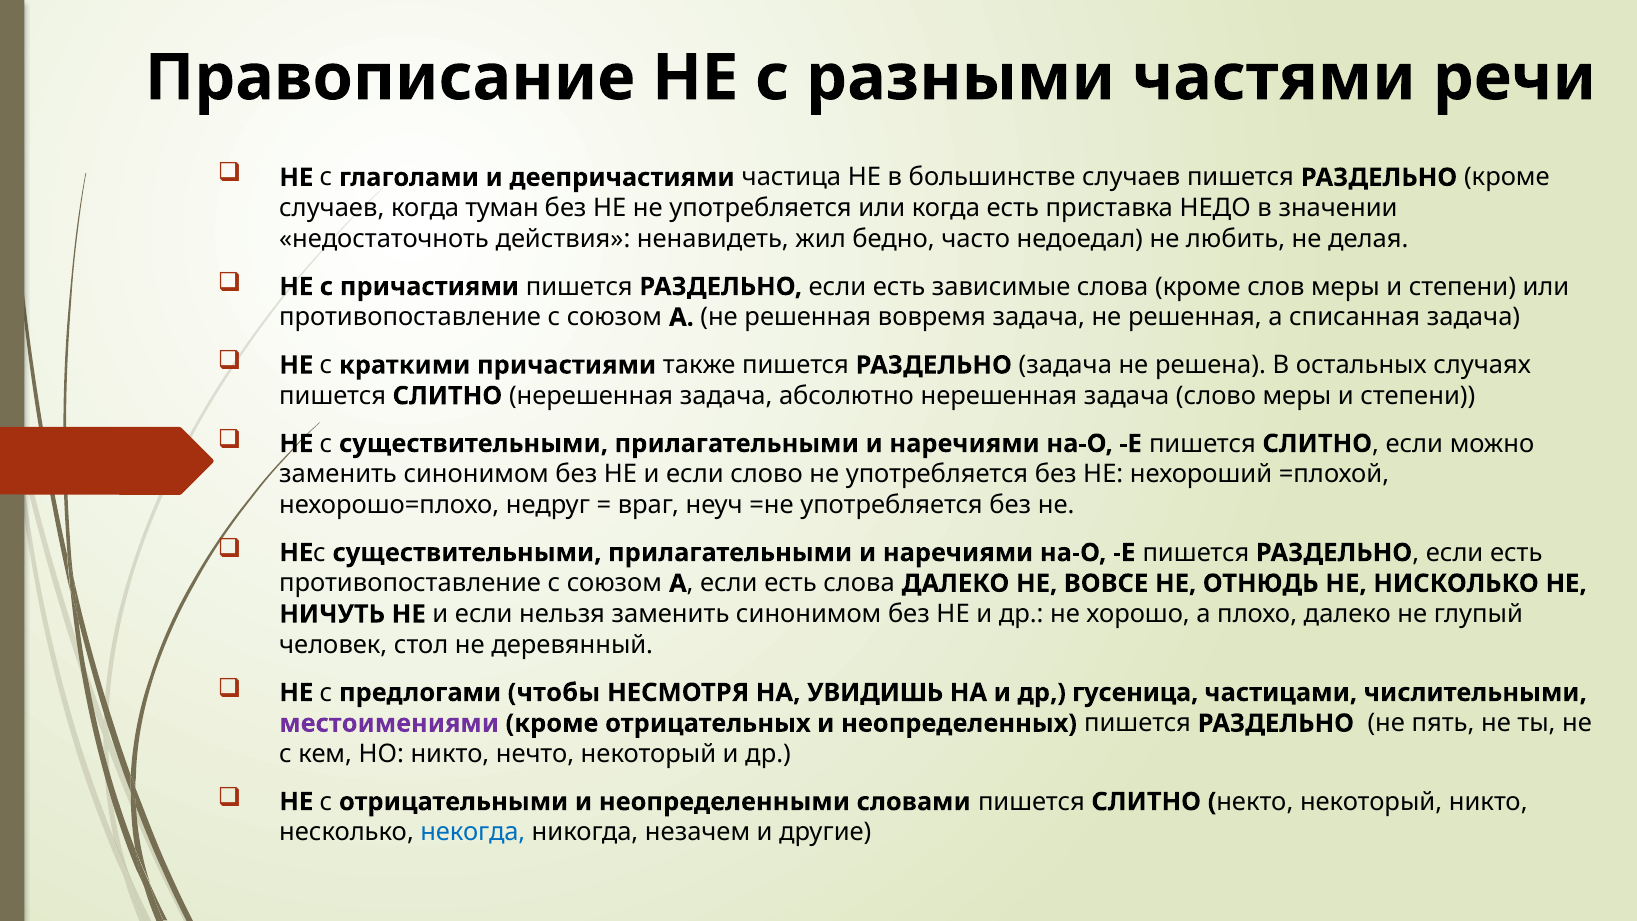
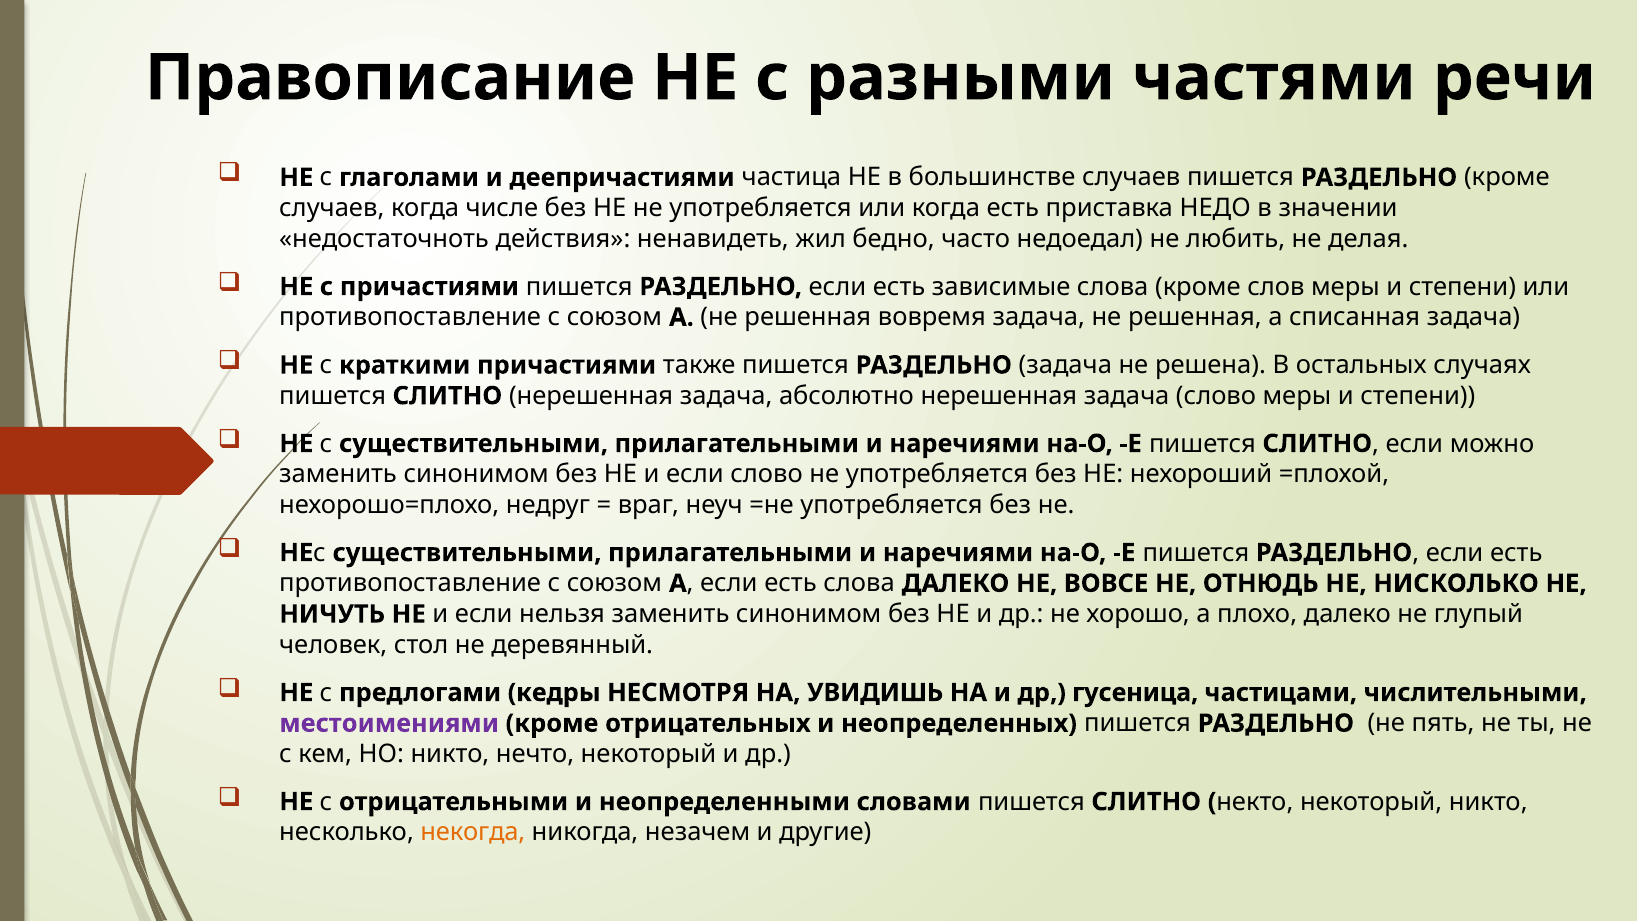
туман: туман -> числе (502, 208)
чтобы: чтобы -> кедры (554, 692)
некогда colour: blue -> orange (473, 832)
